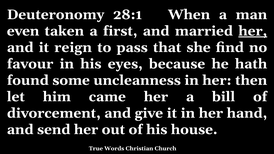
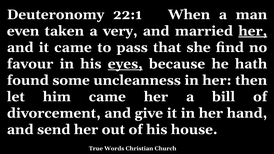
28:1: 28:1 -> 22:1 (127, 15)
first: first -> very (120, 31)
it reign: reign -> came (73, 47)
eyes underline: none -> present (125, 64)
